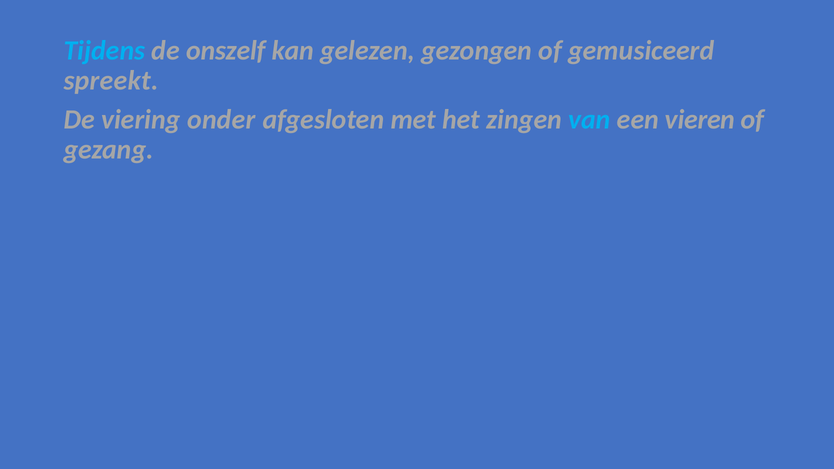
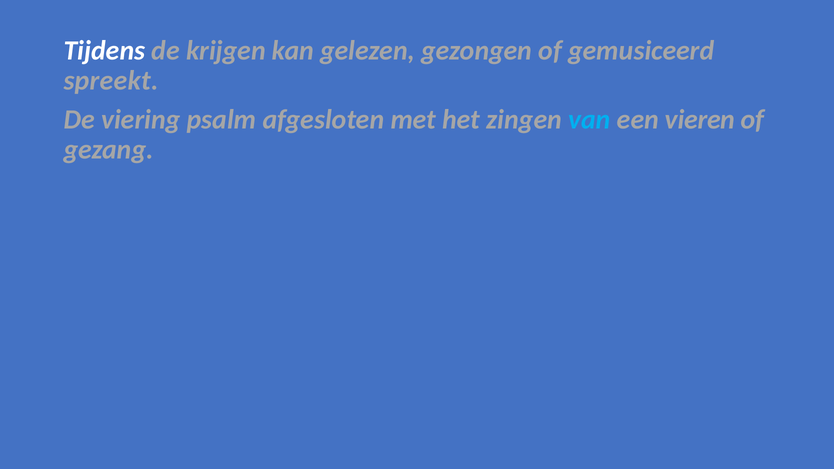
Tijdens colour: light blue -> white (104, 51)
onszelf: onszelf -> krijgen (226, 51)
onder: onder -> psalm (222, 119)
